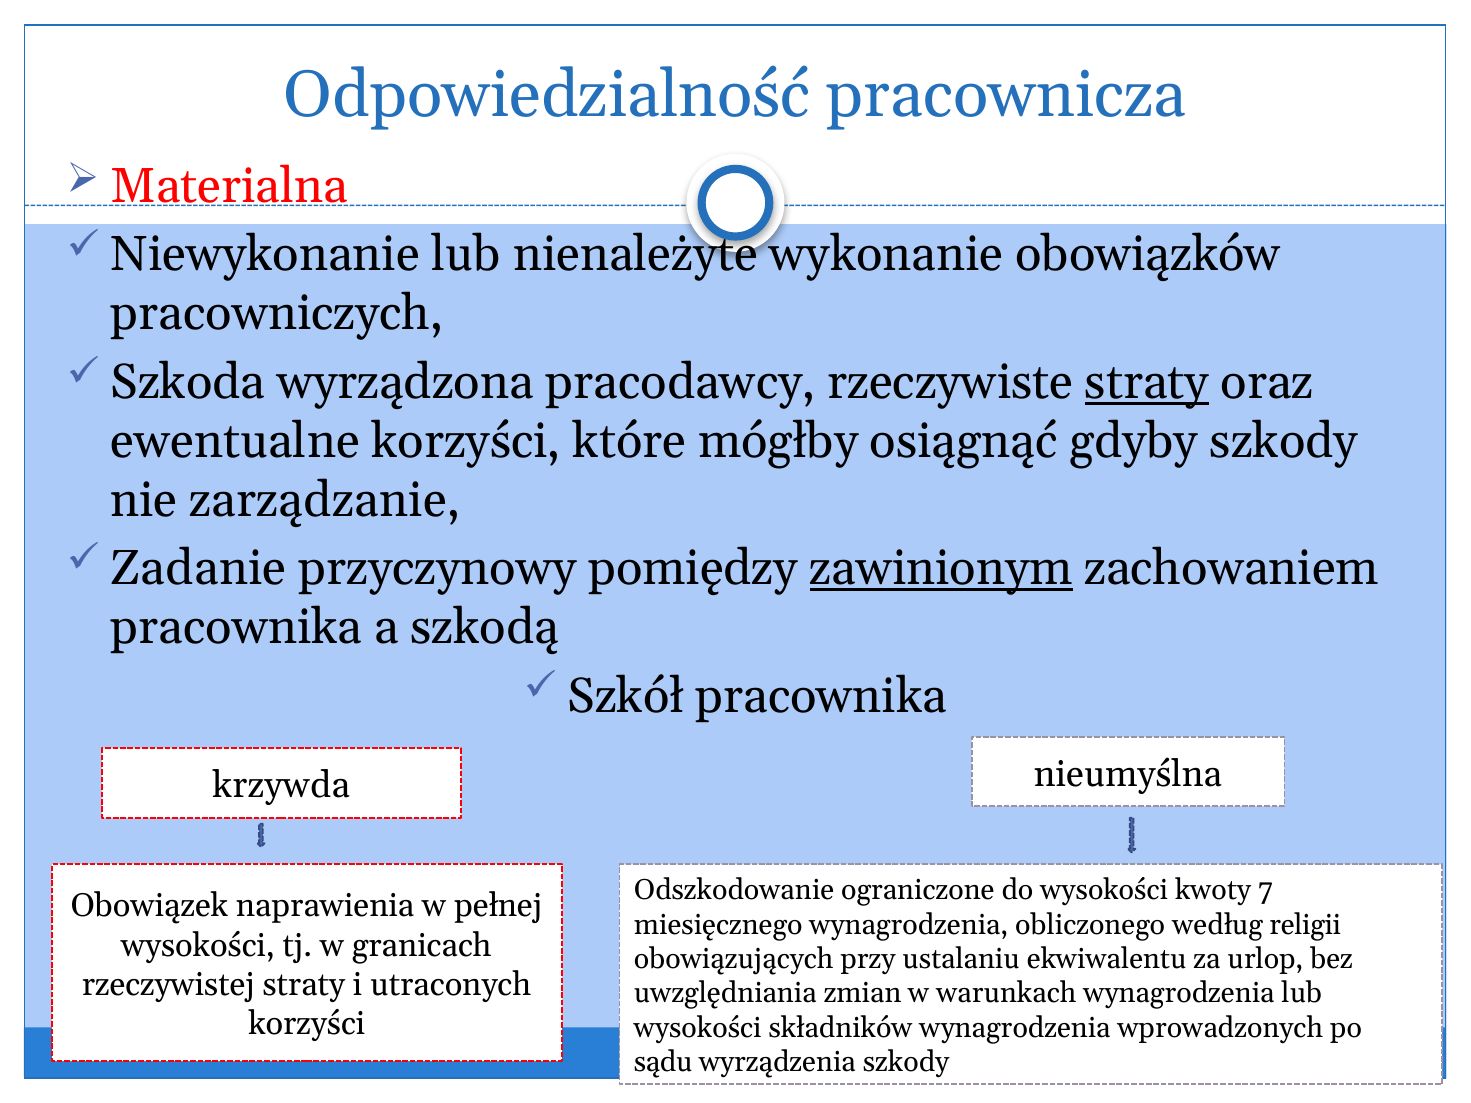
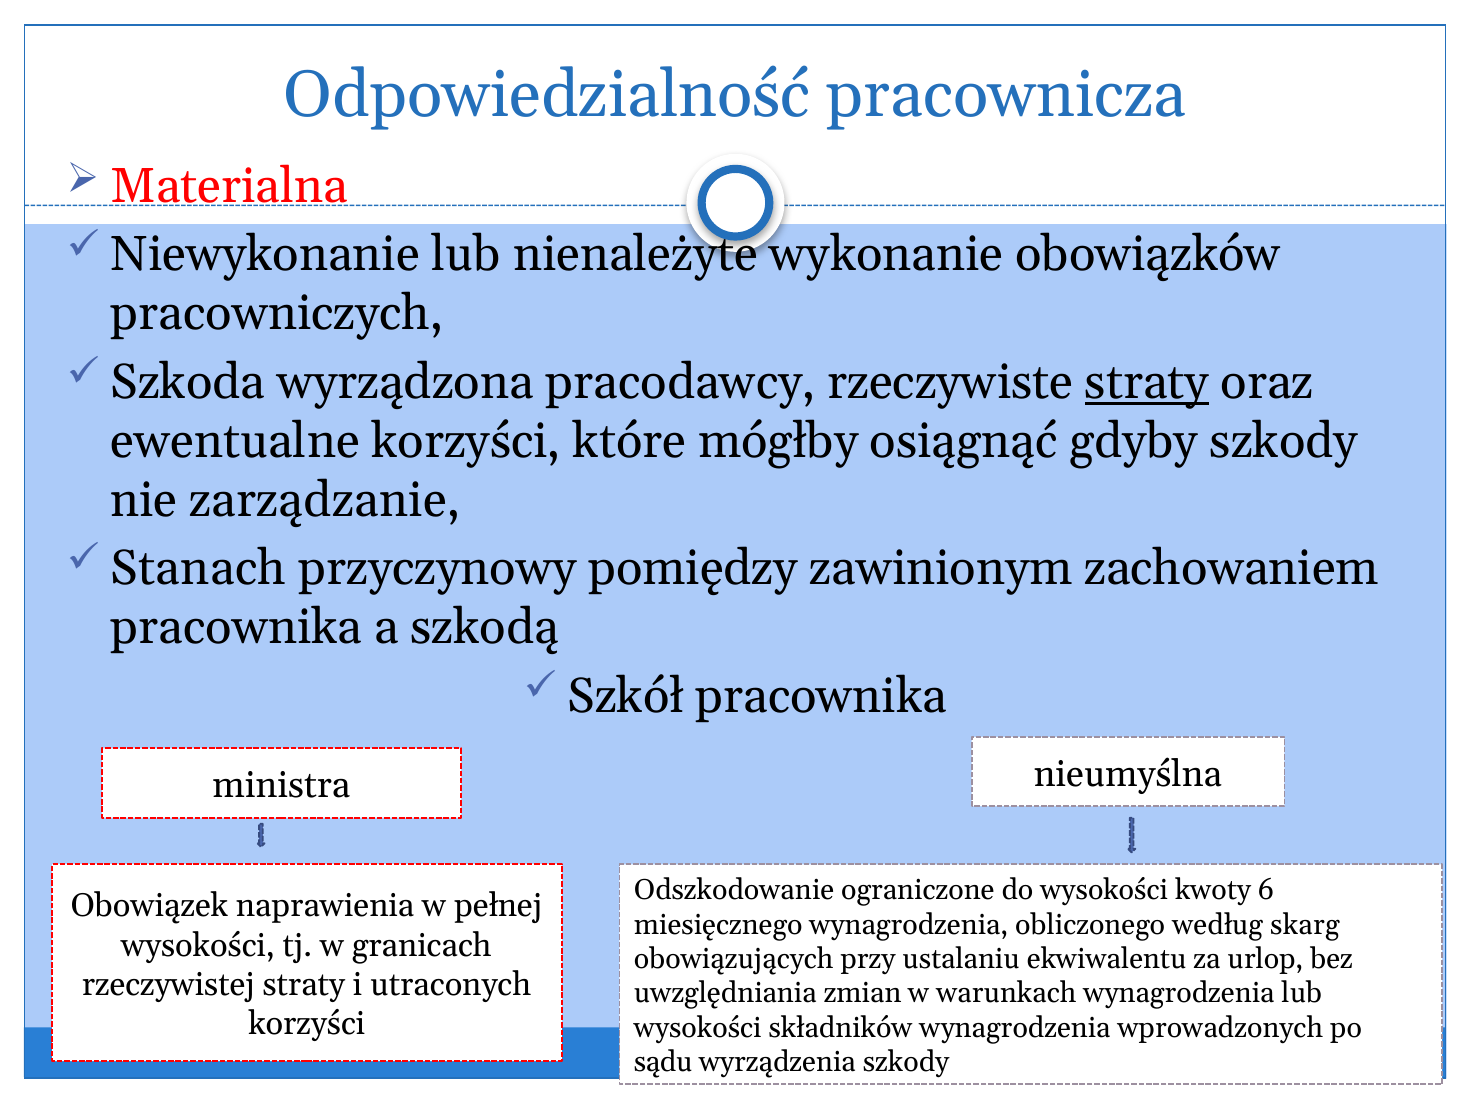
Zadanie: Zadanie -> Stanach (199, 569)
zawinionym underline: present -> none (941, 569)
krzywda: krzywda -> ministra (281, 786)
7: 7 -> 6 (1266, 891)
religii: religii -> skarg (1305, 925)
